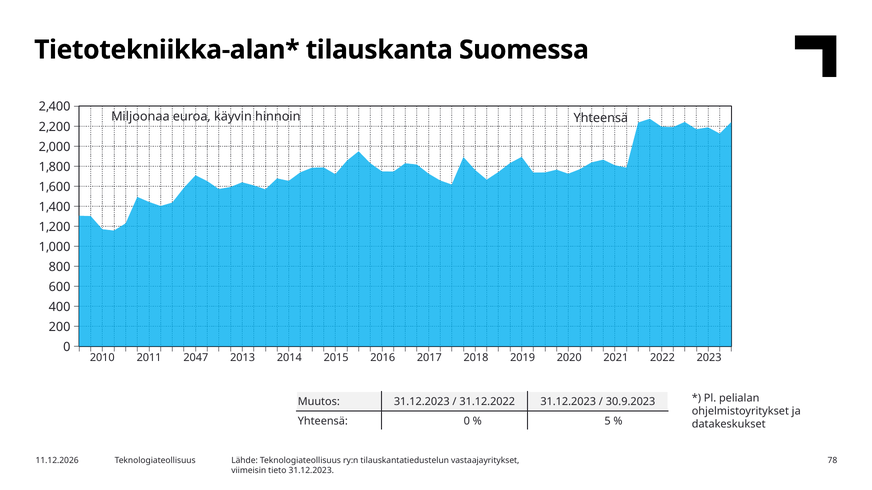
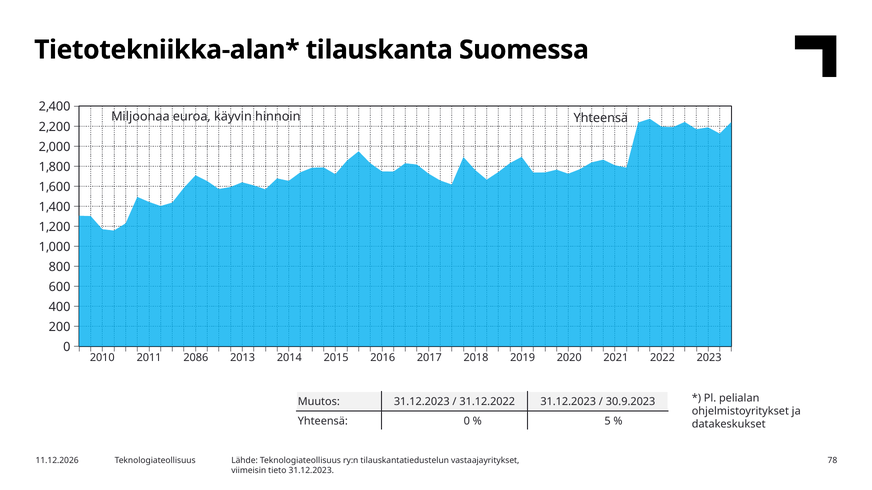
2047: 2047 -> 2086 (196, 358)
